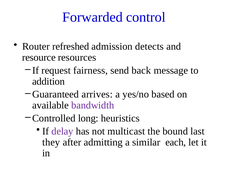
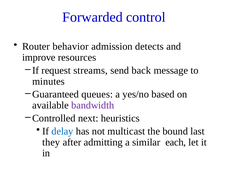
refreshed: refreshed -> behavior (71, 46)
resource: resource -> improve (39, 57)
fairness: fairness -> streams (91, 70)
addition: addition -> minutes (48, 81)
arrives: arrives -> queues (97, 94)
long: long -> next (88, 118)
delay colour: purple -> blue (62, 131)
